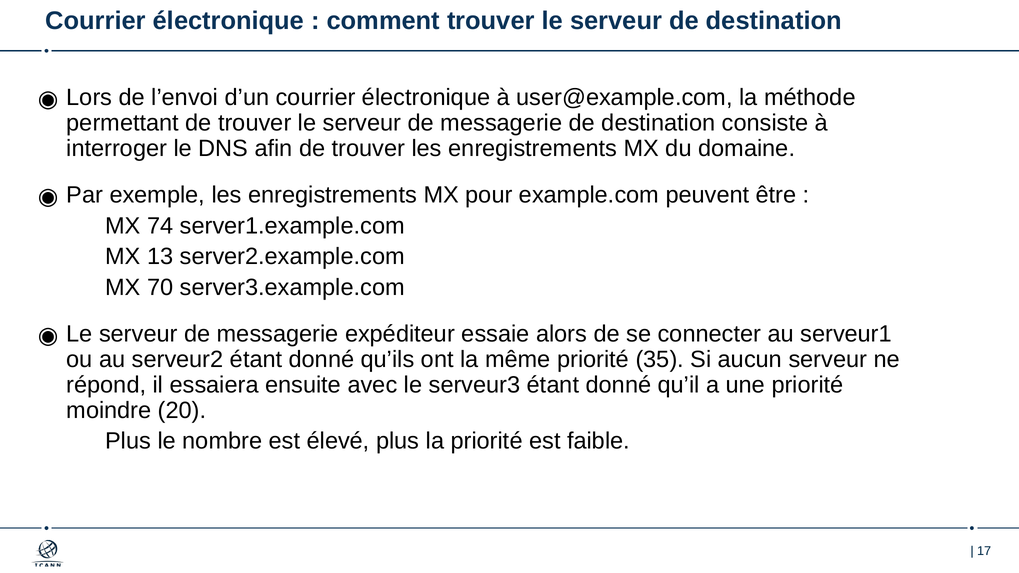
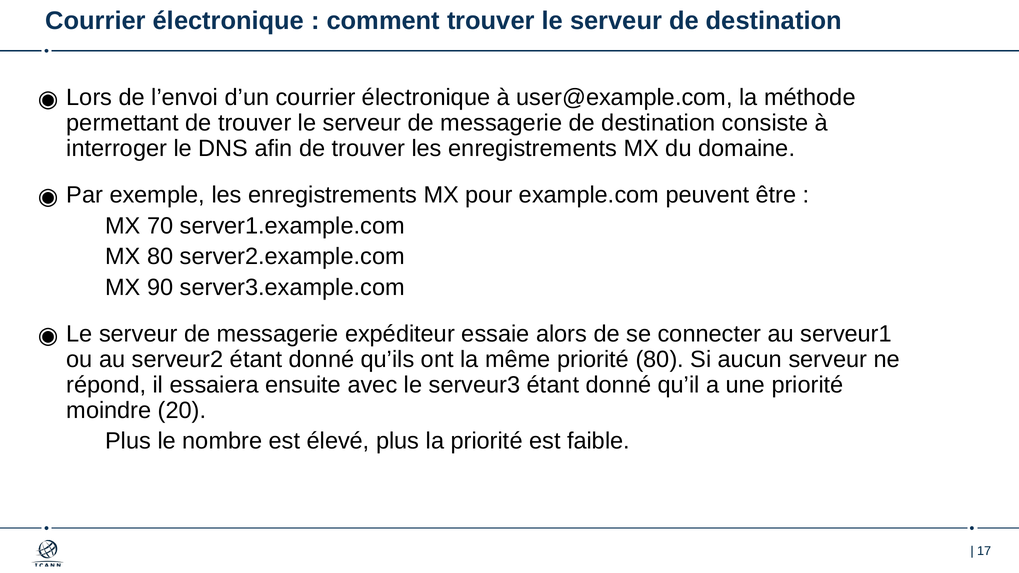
74: 74 -> 70 (160, 226)
MX 13: 13 -> 80 (160, 257)
70: 70 -> 90 (160, 287)
priorité 35: 35 -> 80 (660, 360)
